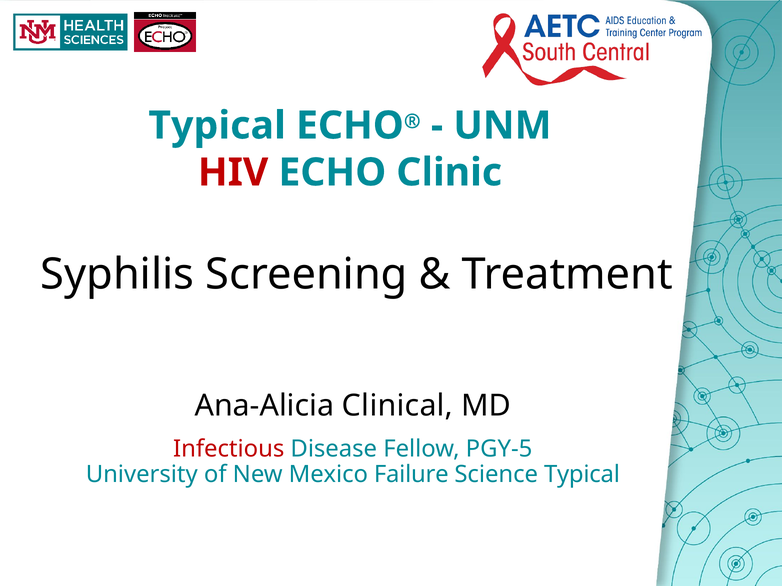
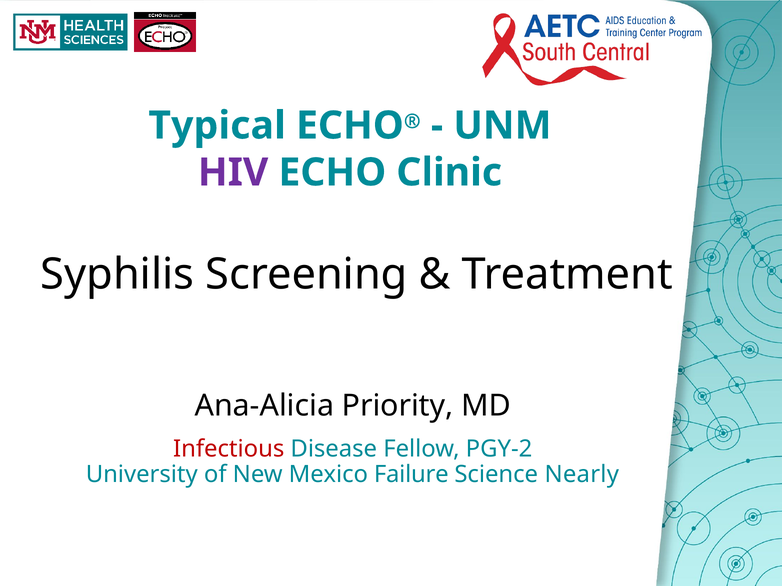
HIV colour: red -> purple (233, 173)
Clinical: Clinical -> Priority (398, 406)
PGY-5: PGY-5 -> PGY-2 (499, 449)
Science Typical: Typical -> Nearly (582, 475)
